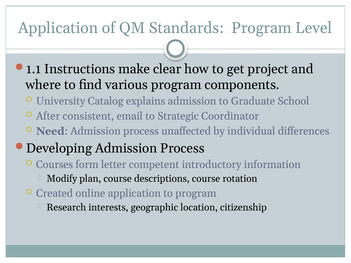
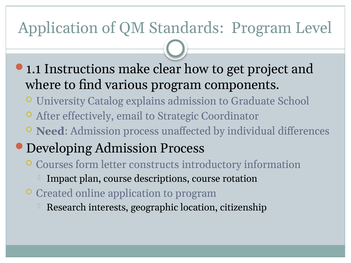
consistent: consistent -> effectively (88, 116)
competent: competent -> constructs (154, 165)
Modify: Modify -> Impact (62, 179)
